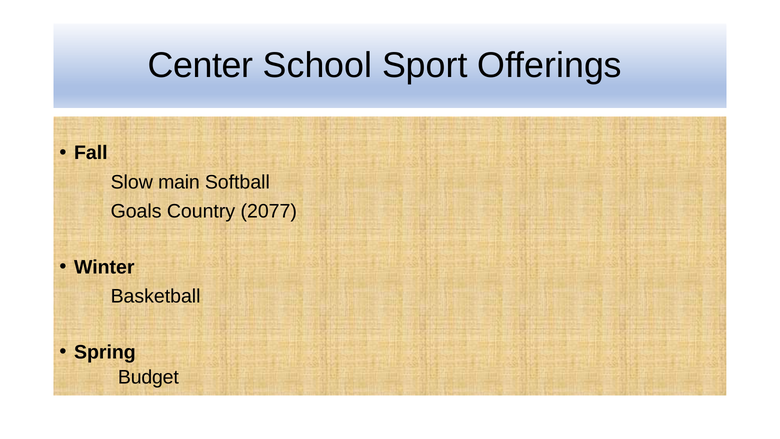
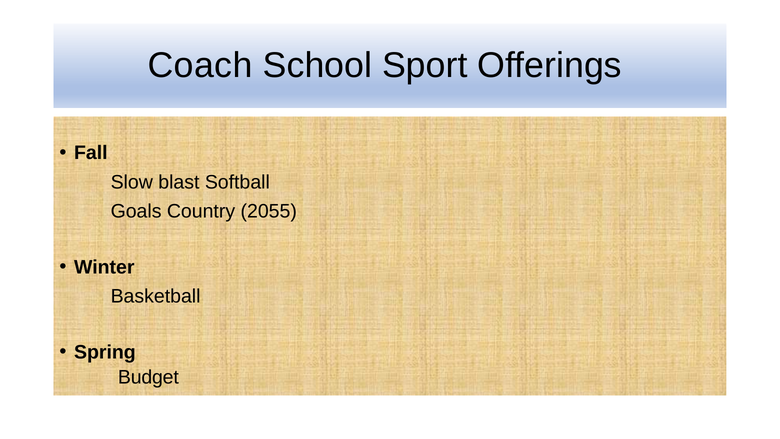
Center: Center -> Coach (200, 66)
main: main -> blast (179, 182)
2077: 2077 -> 2055 (269, 211)
